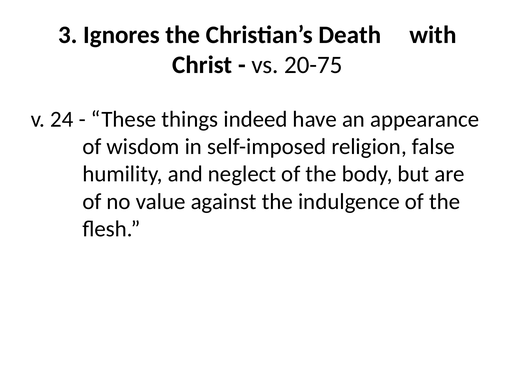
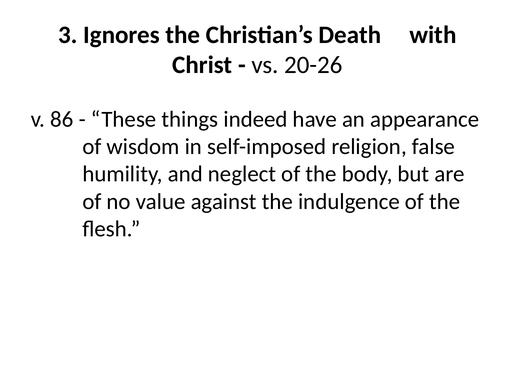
20-75: 20-75 -> 20-26 (313, 65)
24: 24 -> 86 (62, 119)
